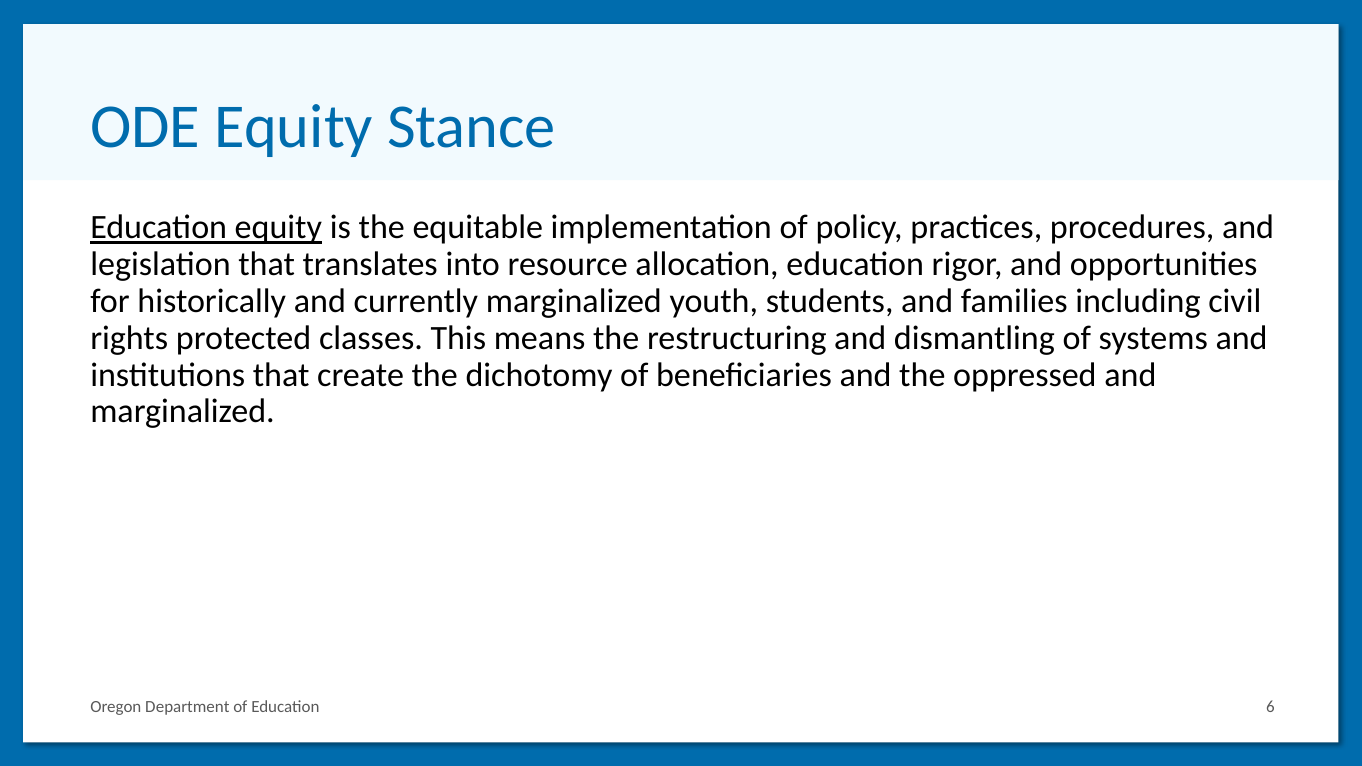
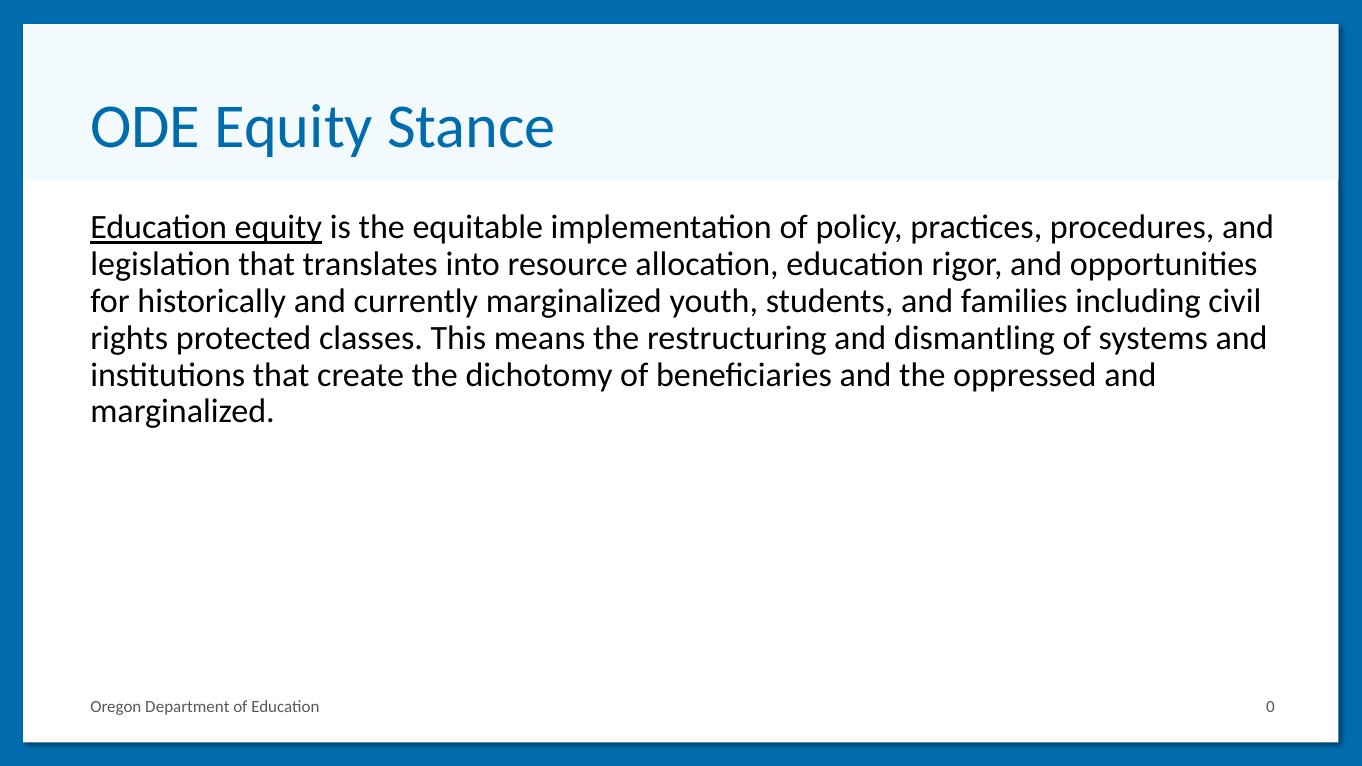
6: 6 -> 0 (1270, 707)
